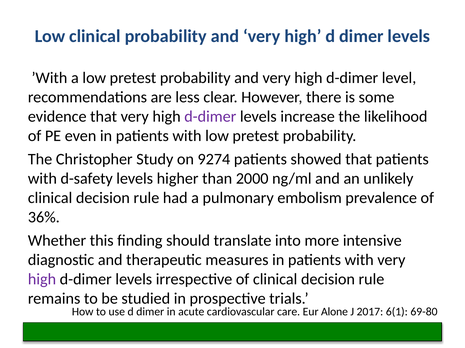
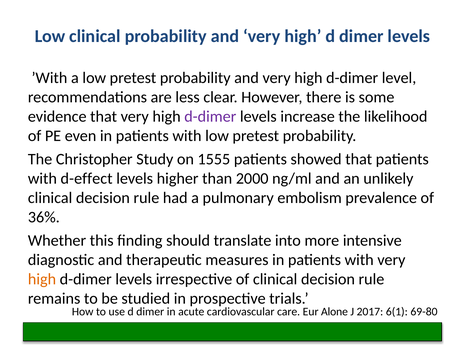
9274: 9274 -> 1555 (214, 160)
d-safety: d-safety -> d-effect (87, 179)
high colour: purple -> orange (42, 280)
